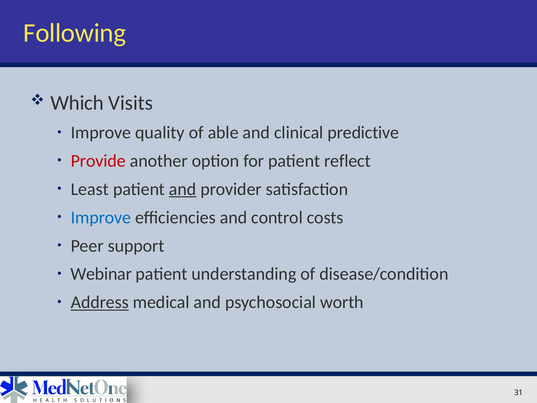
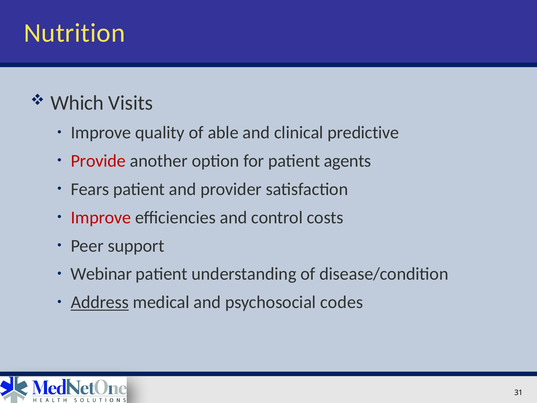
Following: Following -> Nutrition (74, 33)
reflect: reflect -> agents (347, 161)
Least: Least -> Fears (90, 189)
and underline: present -> none (183, 189)
Improve colour: blue -> red (101, 217)
worth: worth -> codes (342, 302)
